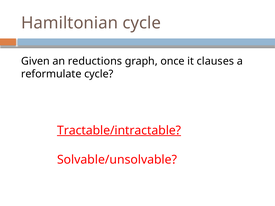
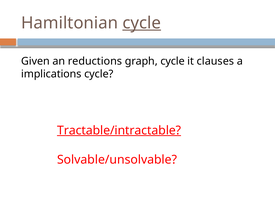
cycle underline: none -> present (142, 23)
graph once: once -> cycle (173, 61)
reformulate: reformulate -> implications (51, 74)
